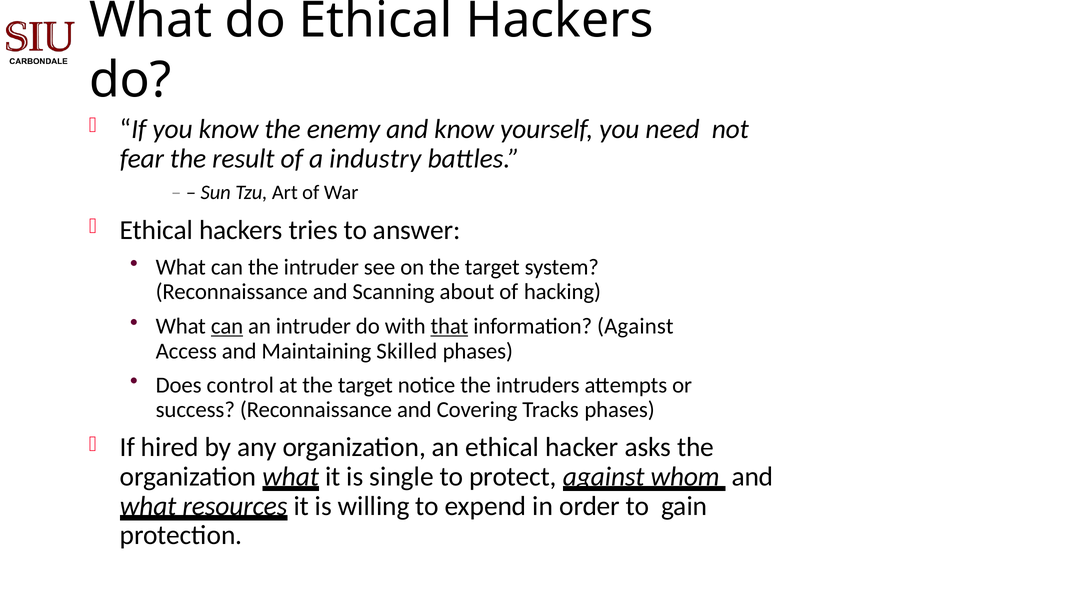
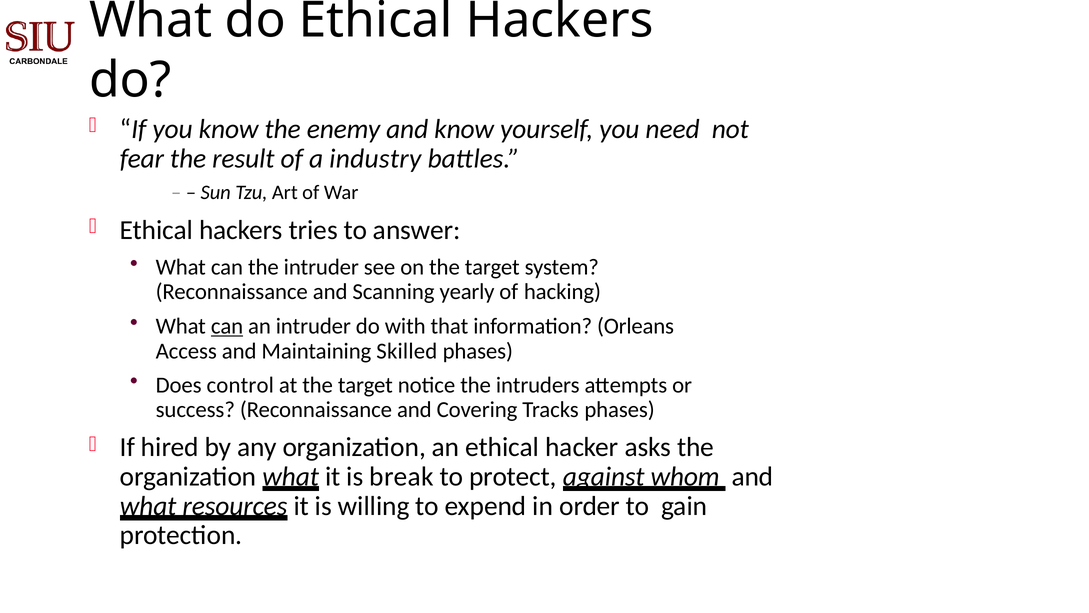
about: about -> yearly (467, 292)
that underline: present -> none (449, 326)
information Against: Against -> Orleans (636, 326)
single: single -> break (402, 476)
